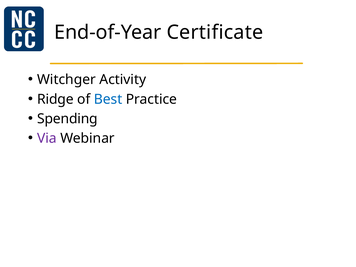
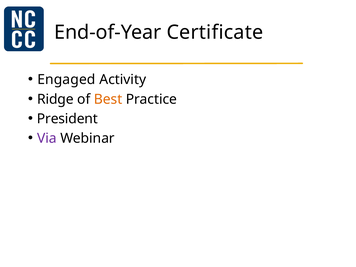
Witchger: Witchger -> Engaged (66, 80)
Best colour: blue -> orange (108, 99)
Spending: Spending -> President (67, 119)
